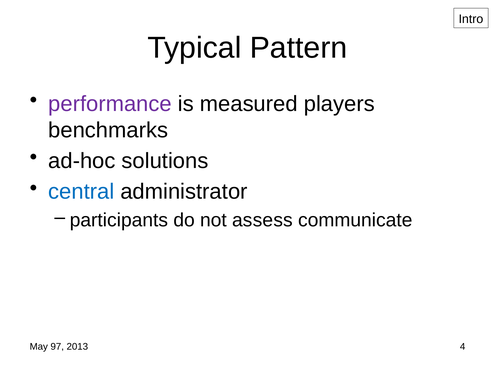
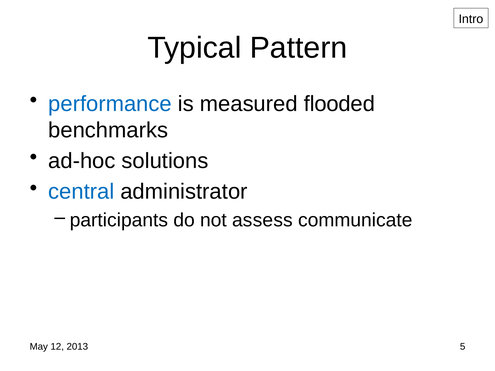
performance colour: purple -> blue (110, 104)
players: players -> flooded (339, 104)
97: 97 -> 12 (57, 347)
4: 4 -> 5 (463, 347)
